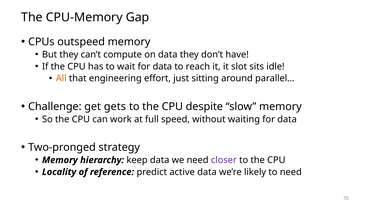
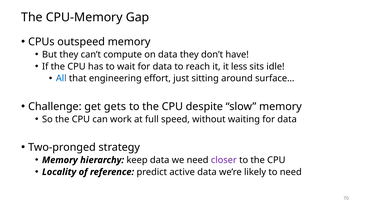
slot: slot -> less (239, 67)
All colour: orange -> blue (61, 78)
parallel…: parallel… -> surface… (275, 78)
